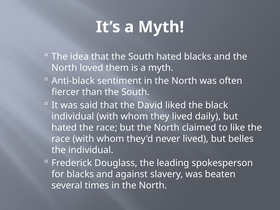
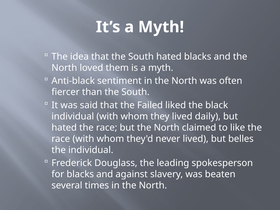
David: David -> Failed (150, 105)
